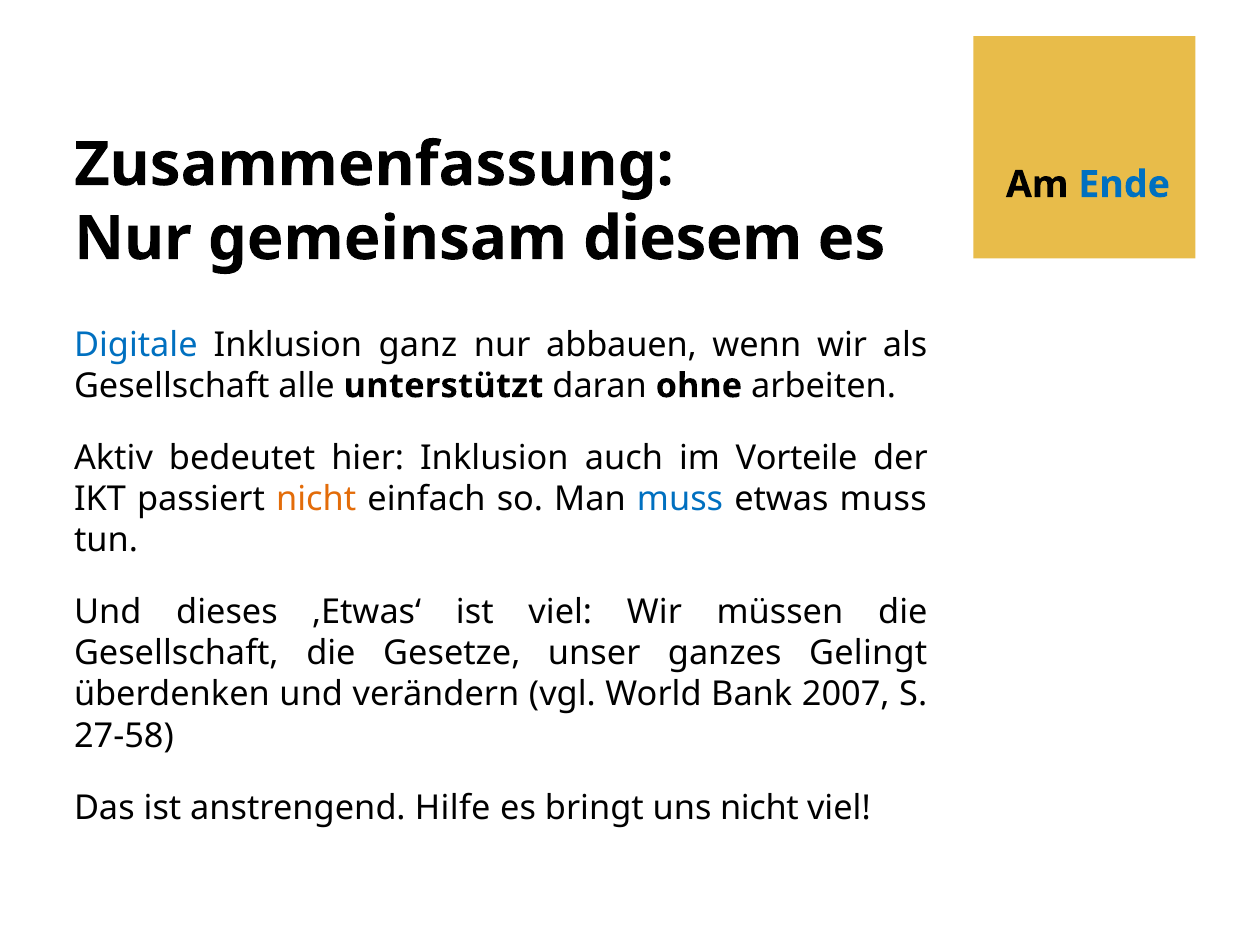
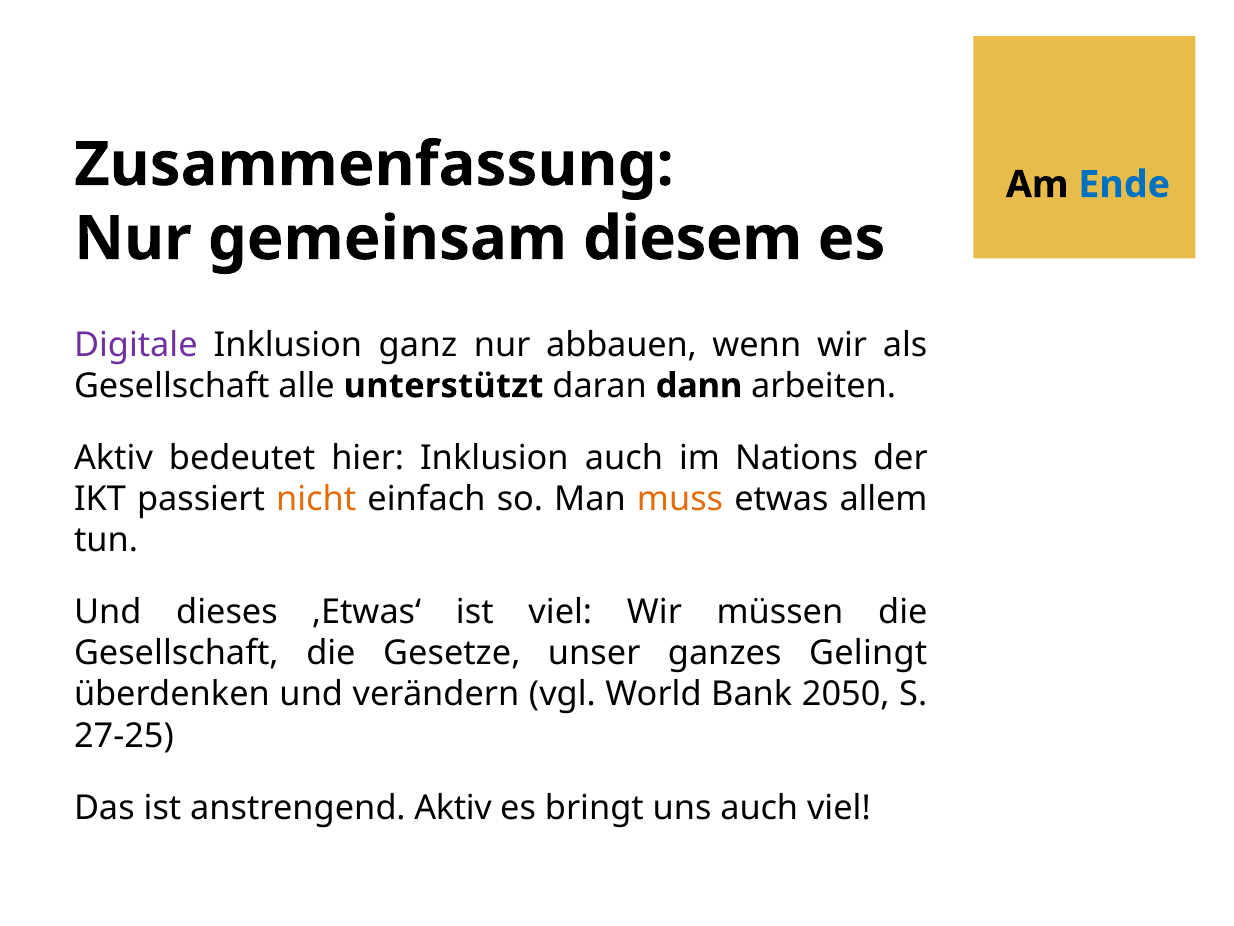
Digitale colour: blue -> purple (136, 345)
ohne: ohne -> dann (699, 386)
Vorteile: Vorteile -> Nations (797, 458)
muss colour: blue -> orange (680, 499)
etwas muss: muss -> allem (883, 499)
2007: 2007 -> 2050 (846, 694)
27-58: 27-58 -> 27-25 (124, 735)
anstrengend Hilfe: Hilfe -> Aktiv (453, 807)
uns nicht: nicht -> auch (759, 807)
